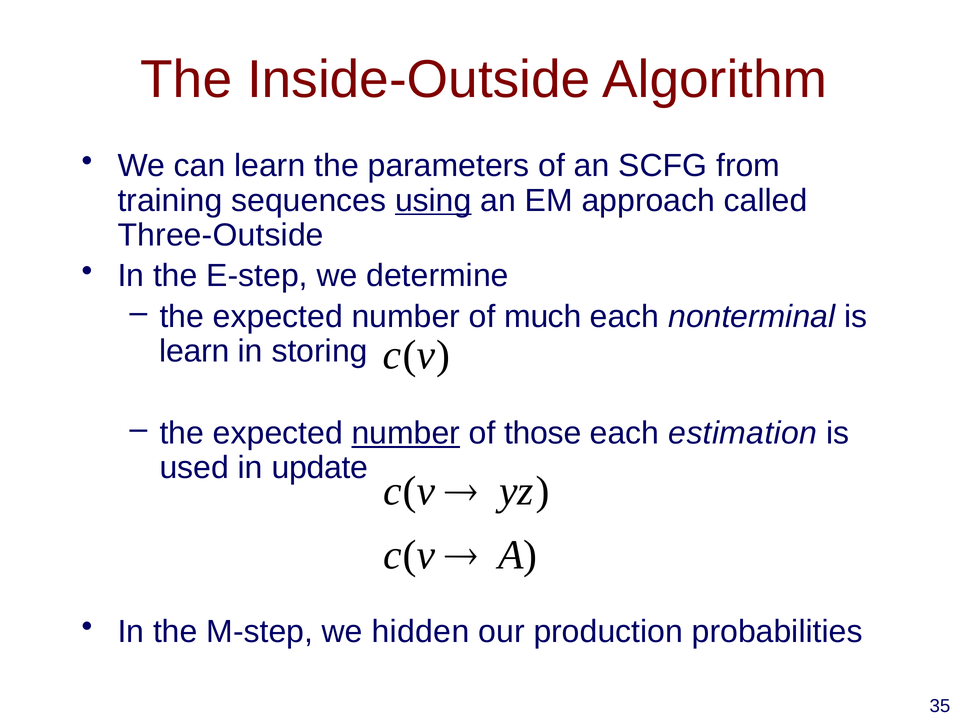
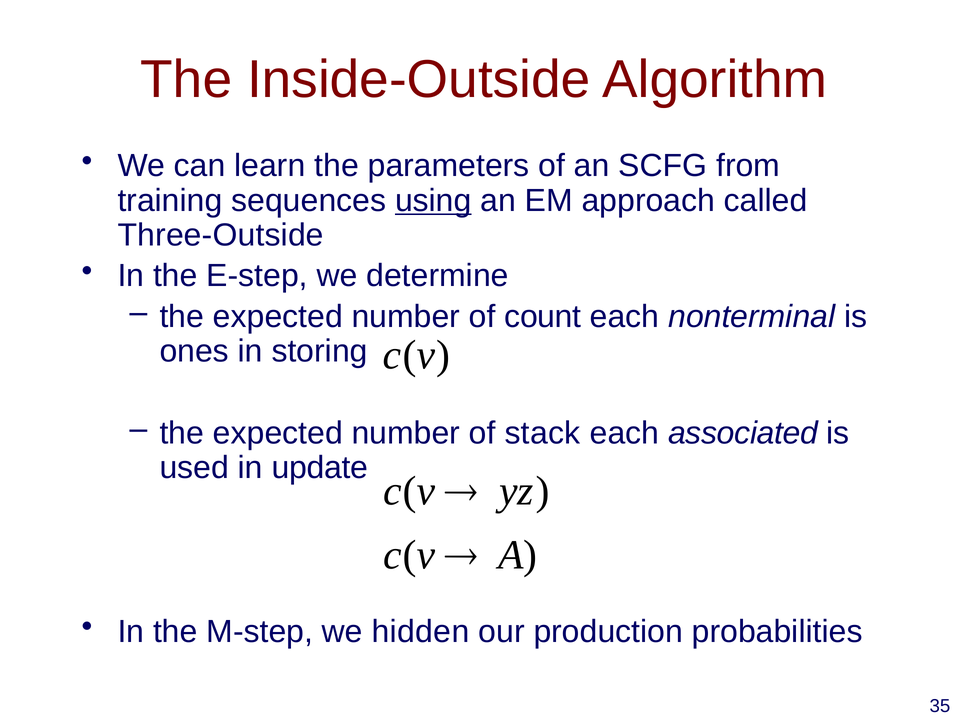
much: much -> count (543, 317)
learn: learn -> ones (194, 351)
number underline: present -> none (406, 433)
those: those -> stack (543, 433)
estimation: estimation -> associated (743, 433)
